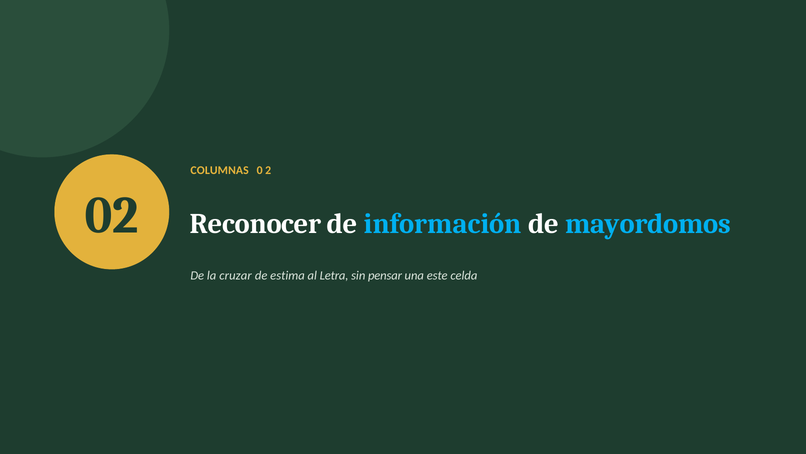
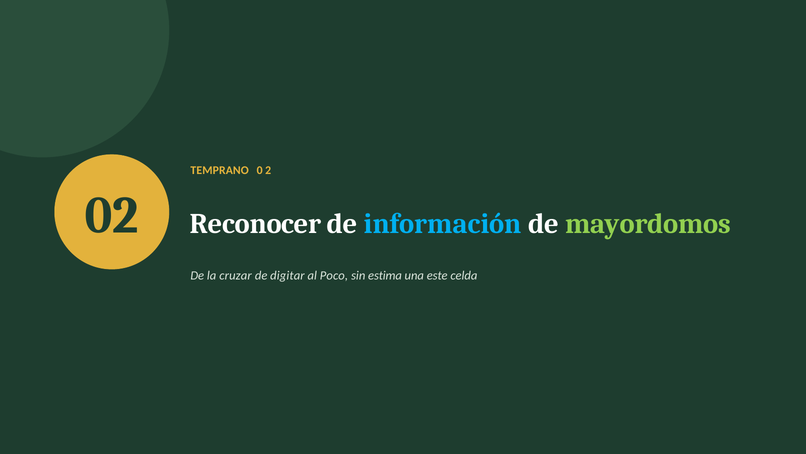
COLUMNAS: COLUMNAS -> TEMPRANO (220, 170)
mayordomos colour: light blue -> light green (648, 223)
estima: estima -> digitar (287, 275)
Letra: Letra -> Poco (334, 275)
pensar: pensar -> estima (385, 275)
